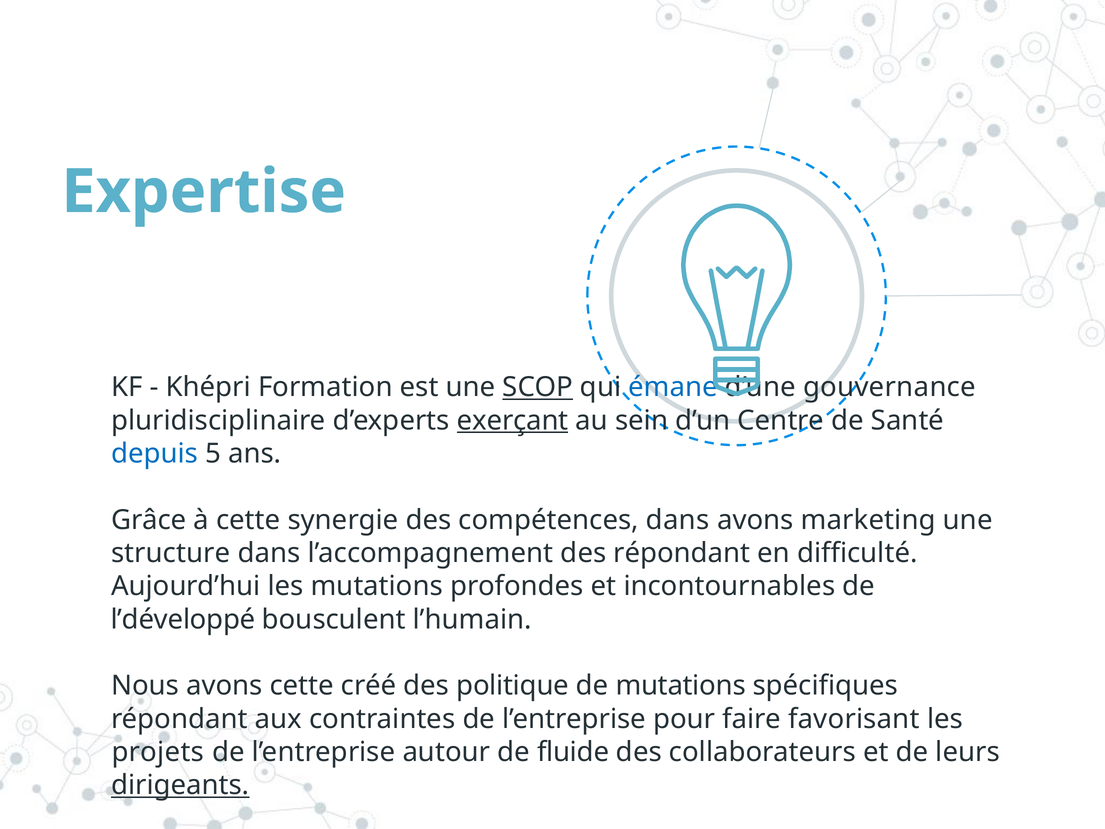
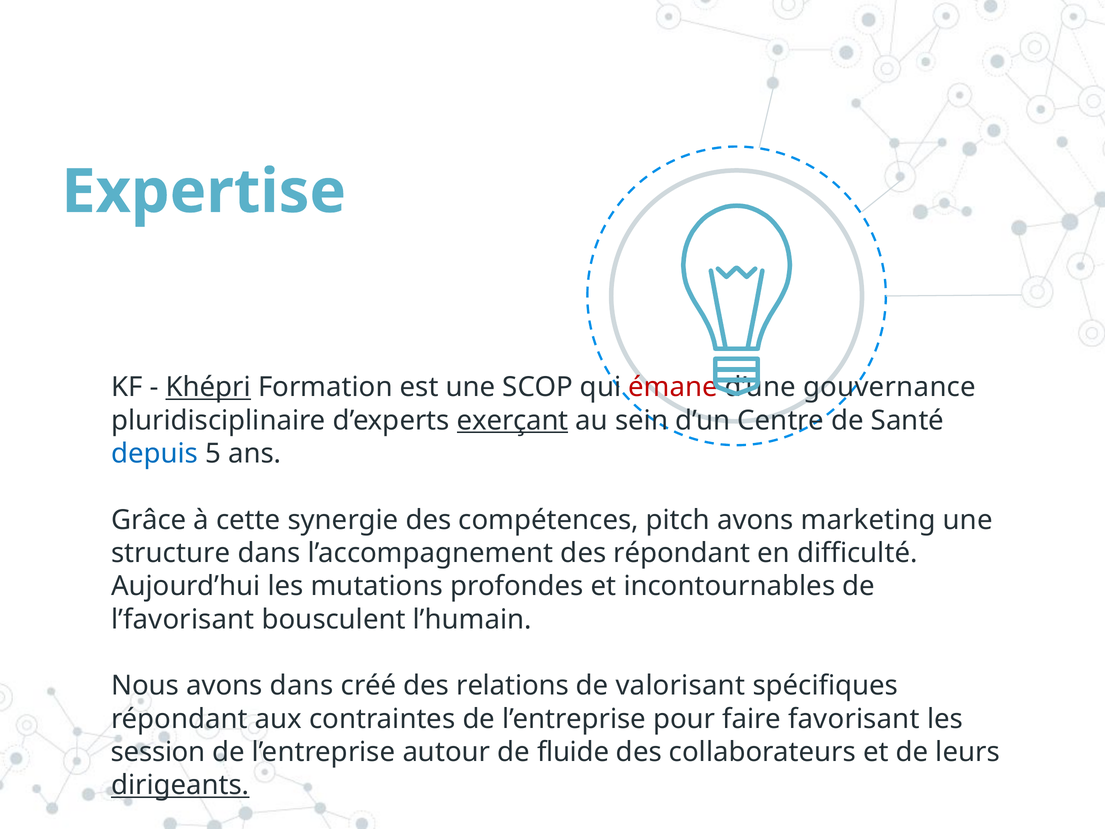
Khépri underline: none -> present (208, 387)
SCOP underline: present -> none (538, 387)
émane colour: blue -> red (673, 387)
compétences dans: dans -> pitch (678, 520)
l’développé: l’développé -> l’favorisant (183, 619)
avons cette: cette -> dans (302, 686)
politique: politique -> relations (513, 686)
de mutations: mutations -> valorisant (680, 686)
projets: projets -> session (158, 752)
